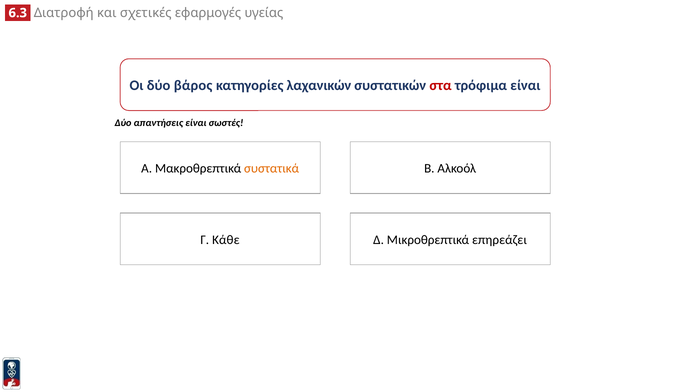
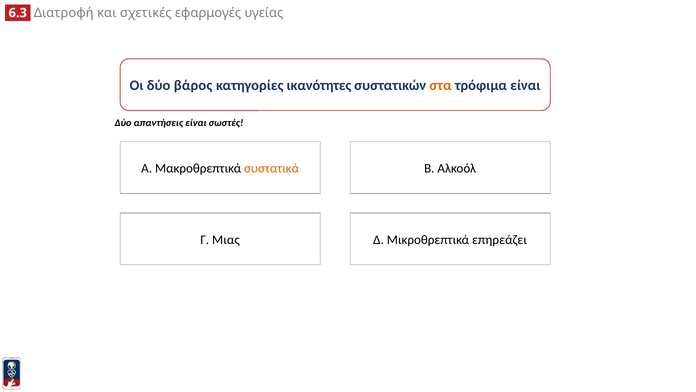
λαχανικών: λαχανικών -> ικανότητες (319, 86)
στα colour: red -> orange (441, 86)
Κάθε: Κάθε -> Μιας (226, 240)
